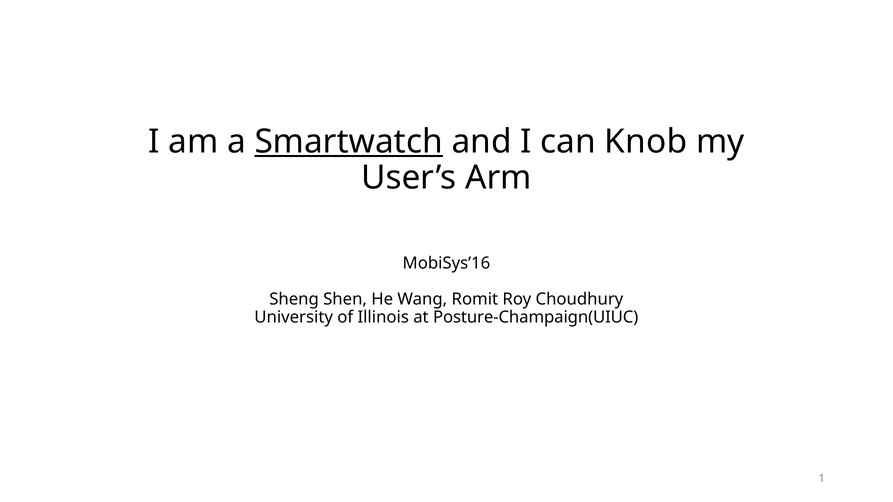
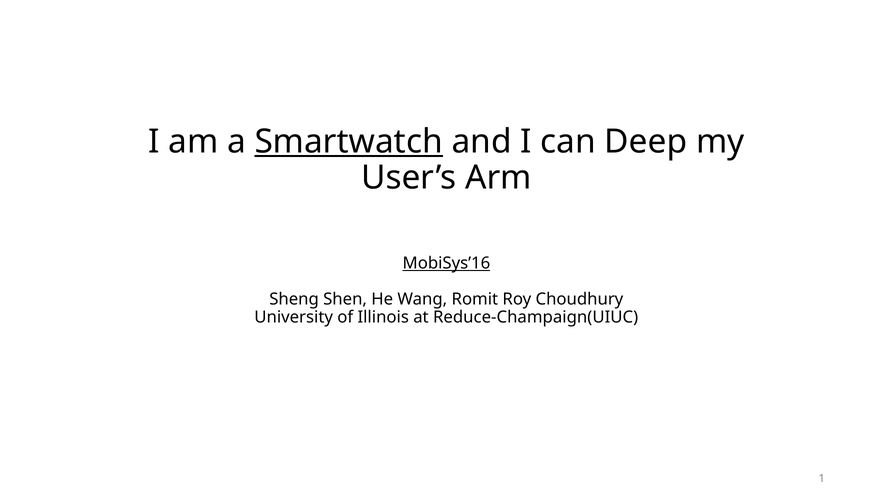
Knob: Knob -> Deep (646, 142)
MobiSys’16 underline: none -> present (446, 263)
Posture-Champaign(UIUC: Posture-Champaign(UIUC -> Reduce-Champaign(UIUC (536, 318)
